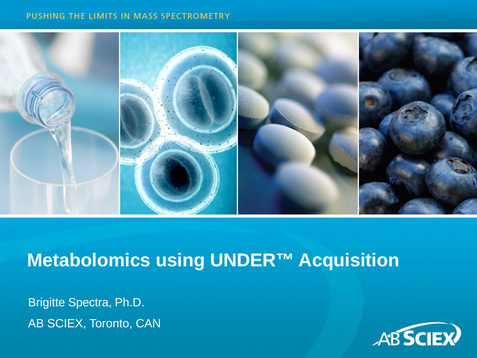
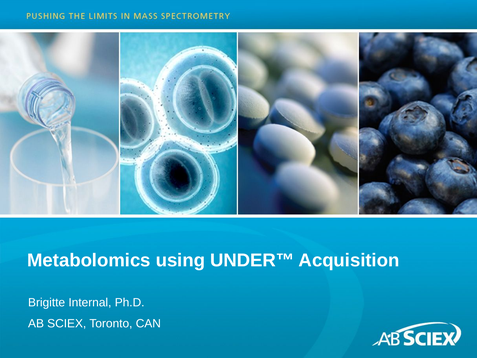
Spectra: Spectra -> Internal (90, 302)
